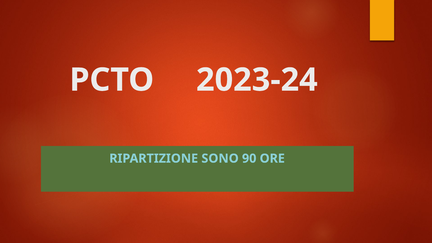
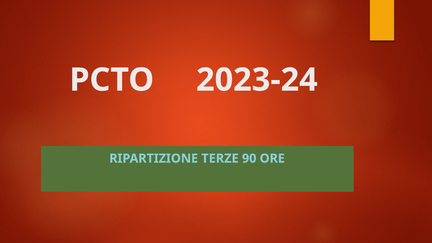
SONO: SONO -> TERZE (220, 158)
